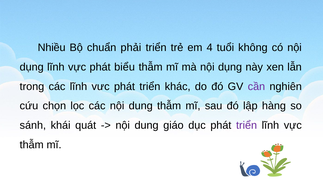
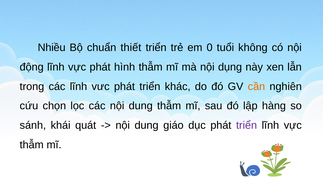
phải: phải -> thiết (131, 48)
4: 4 -> 0 (210, 48)
dụng: dụng -> động (32, 67)
biểu: biểu -> hình (125, 67)
cần colour: purple -> orange (256, 86)
